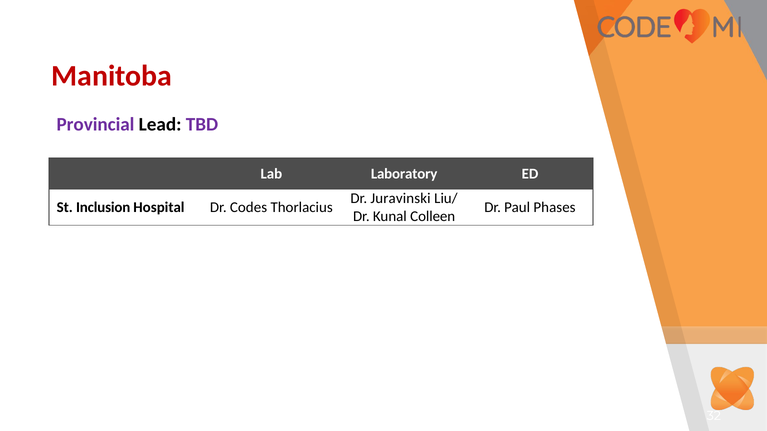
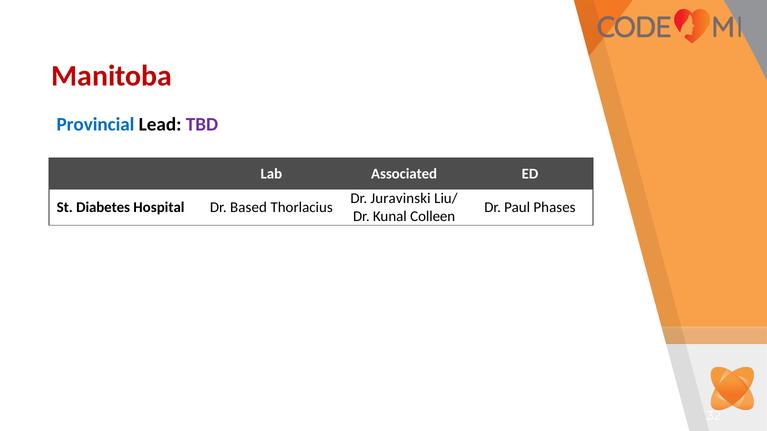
Provincial colour: purple -> blue (96, 125)
Laboratory: Laboratory -> Associated (404, 174)
Inclusion: Inclusion -> Diabetes (103, 208)
Codes: Codes -> Based (248, 208)
